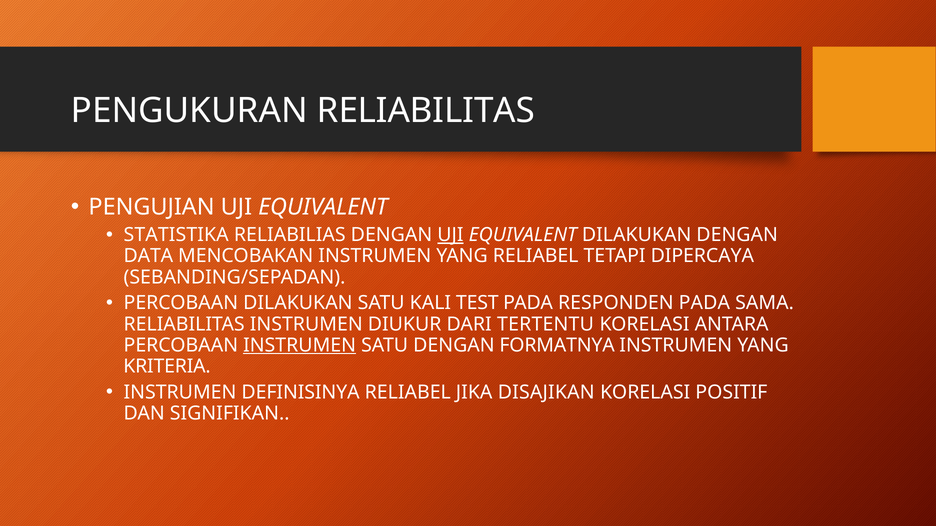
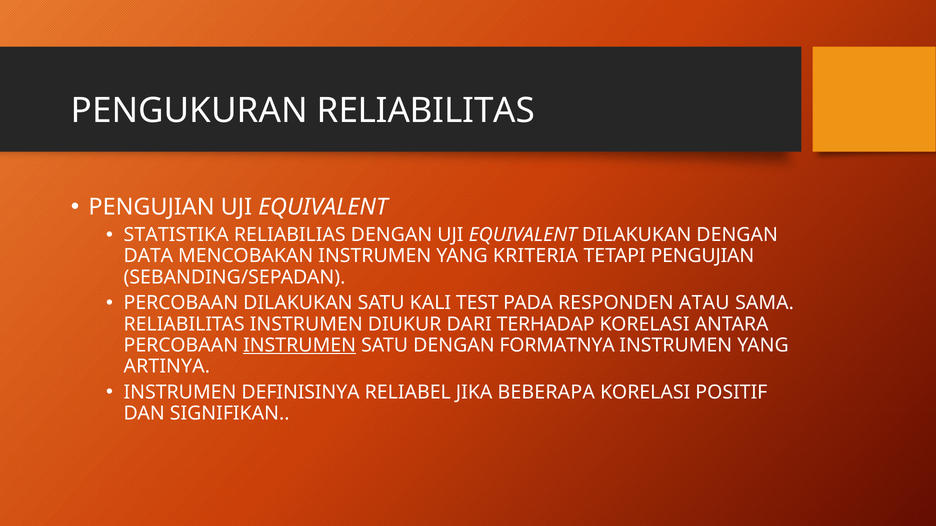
UJI underline: present -> none (450, 235)
YANG RELIABEL: RELIABEL -> KRITERIA (536, 256)
TETAPI DIPERCAYA: DIPERCAYA -> PENGUJIAN (702, 256)
RESPONDEN PADA: PADA -> ATAU (704, 303)
TERTENTU: TERTENTU -> TERHADAP (546, 324)
KRITERIA: KRITERIA -> ARTINYA (167, 367)
DISAJIKAN: DISAJIKAN -> BEBERAPA (546, 393)
